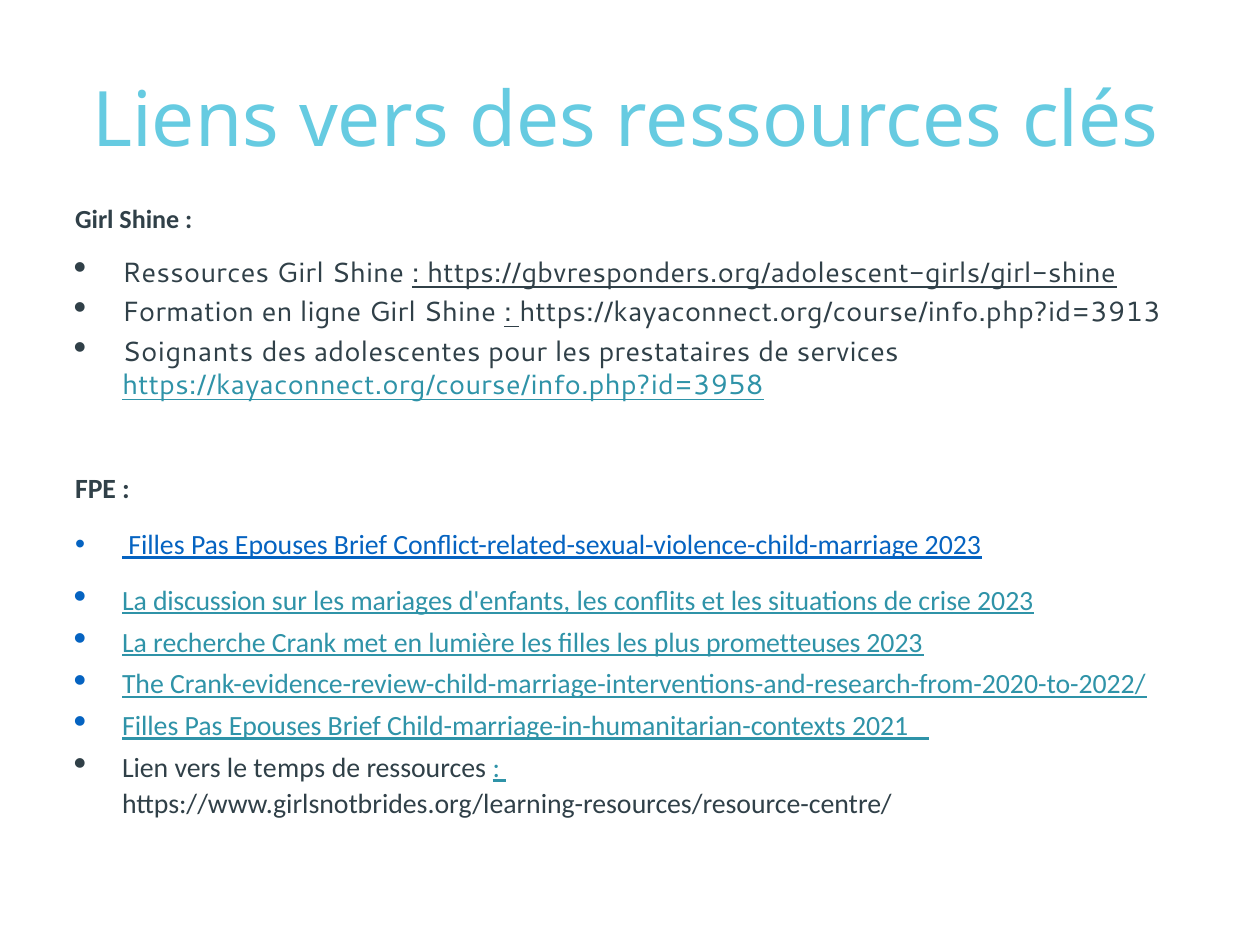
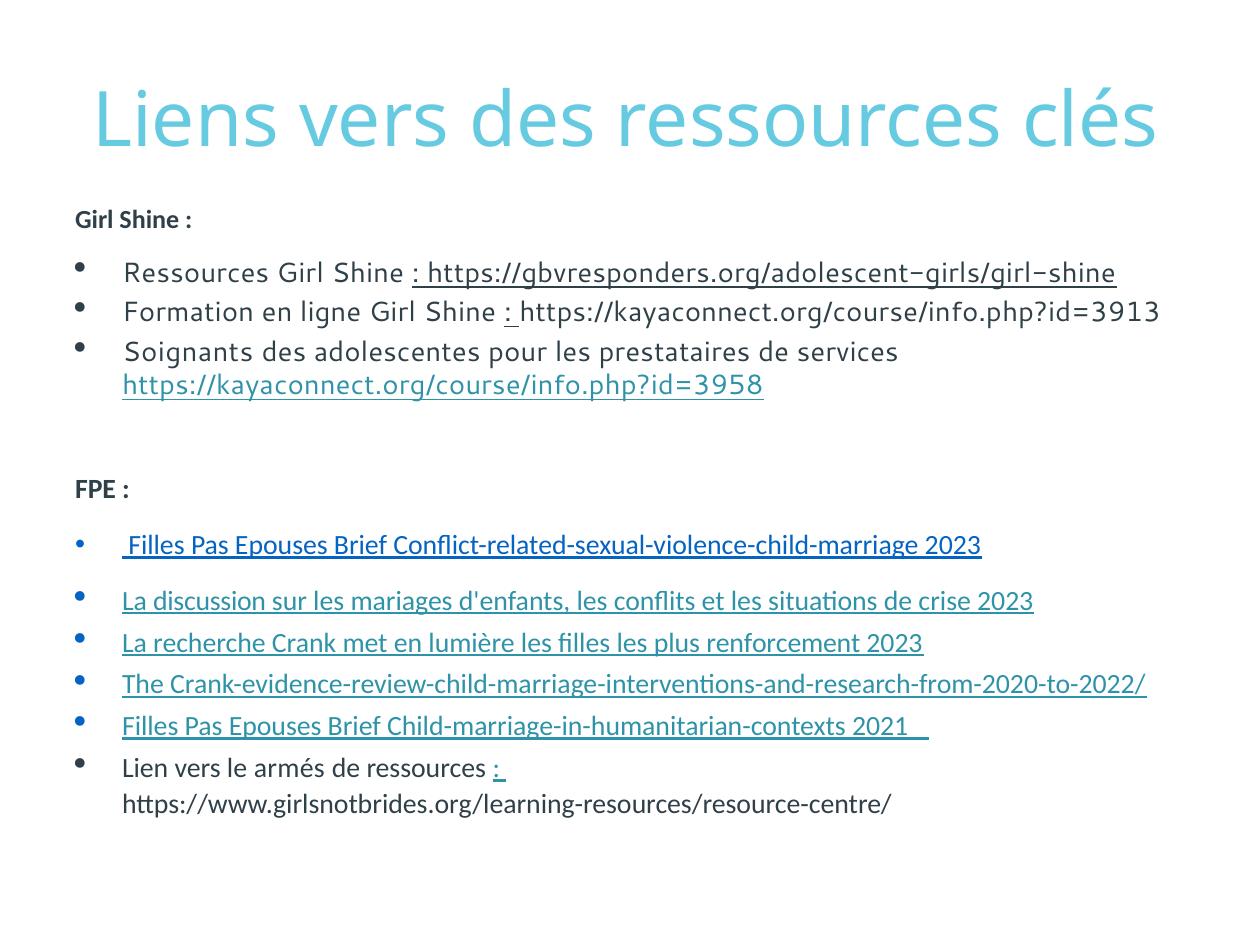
prometteuses: prometteuses -> renforcement (783, 643)
temps: temps -> armés (289, 769)
